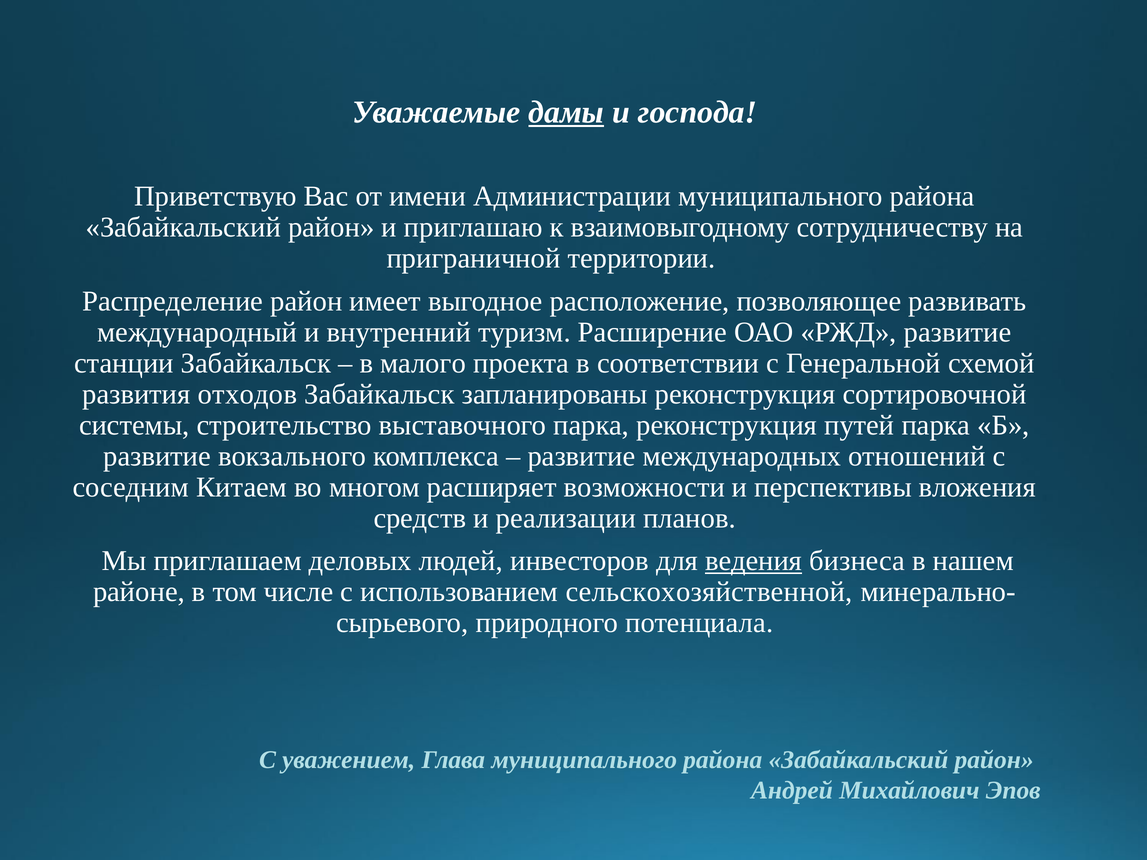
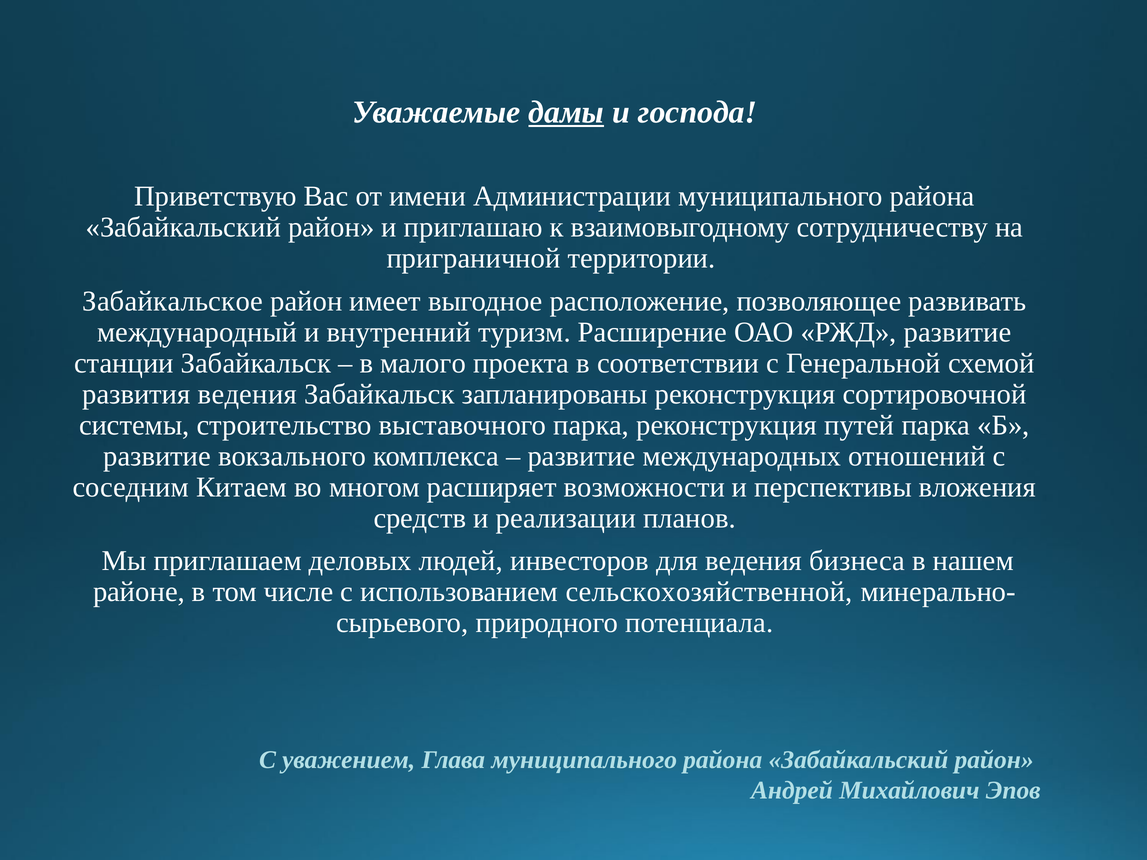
Распределение: Распределение -> Забайкальское (173, 301)
развития отходов: отходов -> ведения (247, 394)
ведения underline: present -> none (754, 561)
